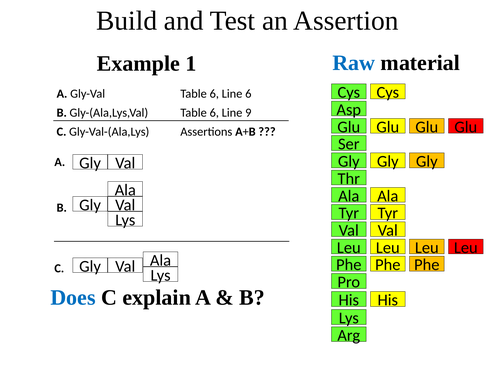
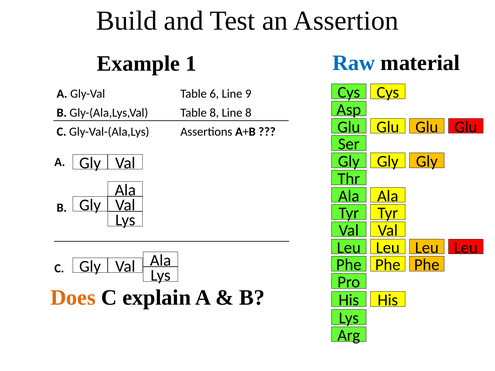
Line 6: 6 -> 9 (248, 94)
Gly-(Ala,Lys,Val Table 6: 6 -> 8 (214, 113)
Line 9: 9 -> 8 (248, 113)
Does colour: blue -> orange (73, 298)
